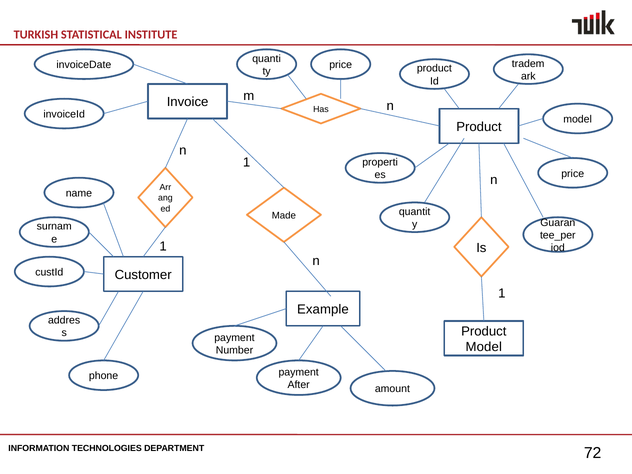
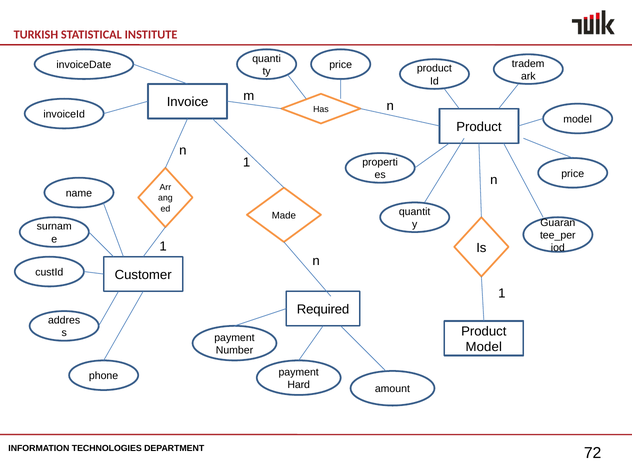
Example: Example -> Required (323, 310)
After: After -> Hard (299, 385)
